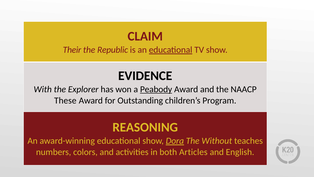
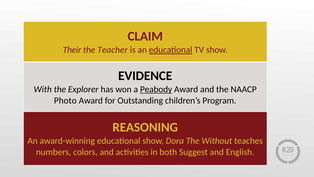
Republic: Republic -> Teacher (113, 50)
These: These -> Photo (65, 100)
Dora underline: present -> none (175, 141)
Articles: Articles -> Suggest (193, 152)
